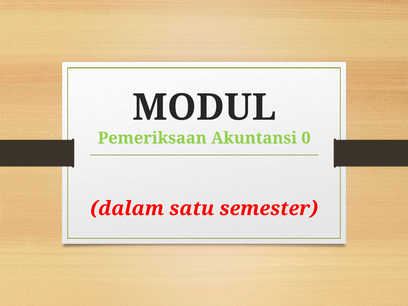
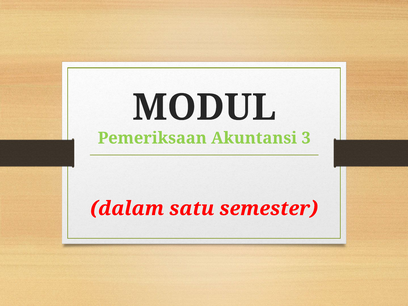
0: 0 -> 3 (306, 138)
